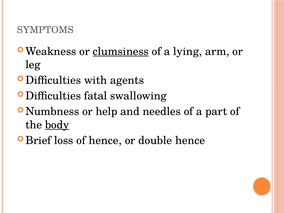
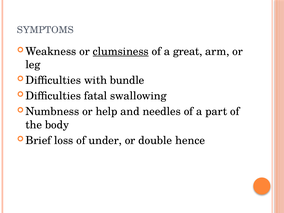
lying: lying -> great (188, 51)
agents: agents -> bundle (127, 80)
body underline: present -> none (57, 125)
of hence: hence -> under (105, 140)
